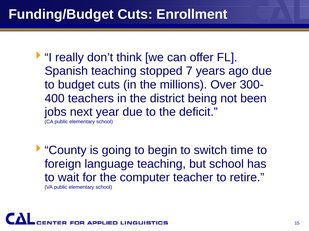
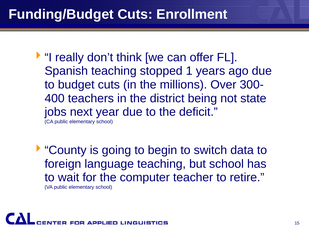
7: 7 -> 1 (189, 71)
been: been -> state (253, 99)
time: time -> data (242, 151)
